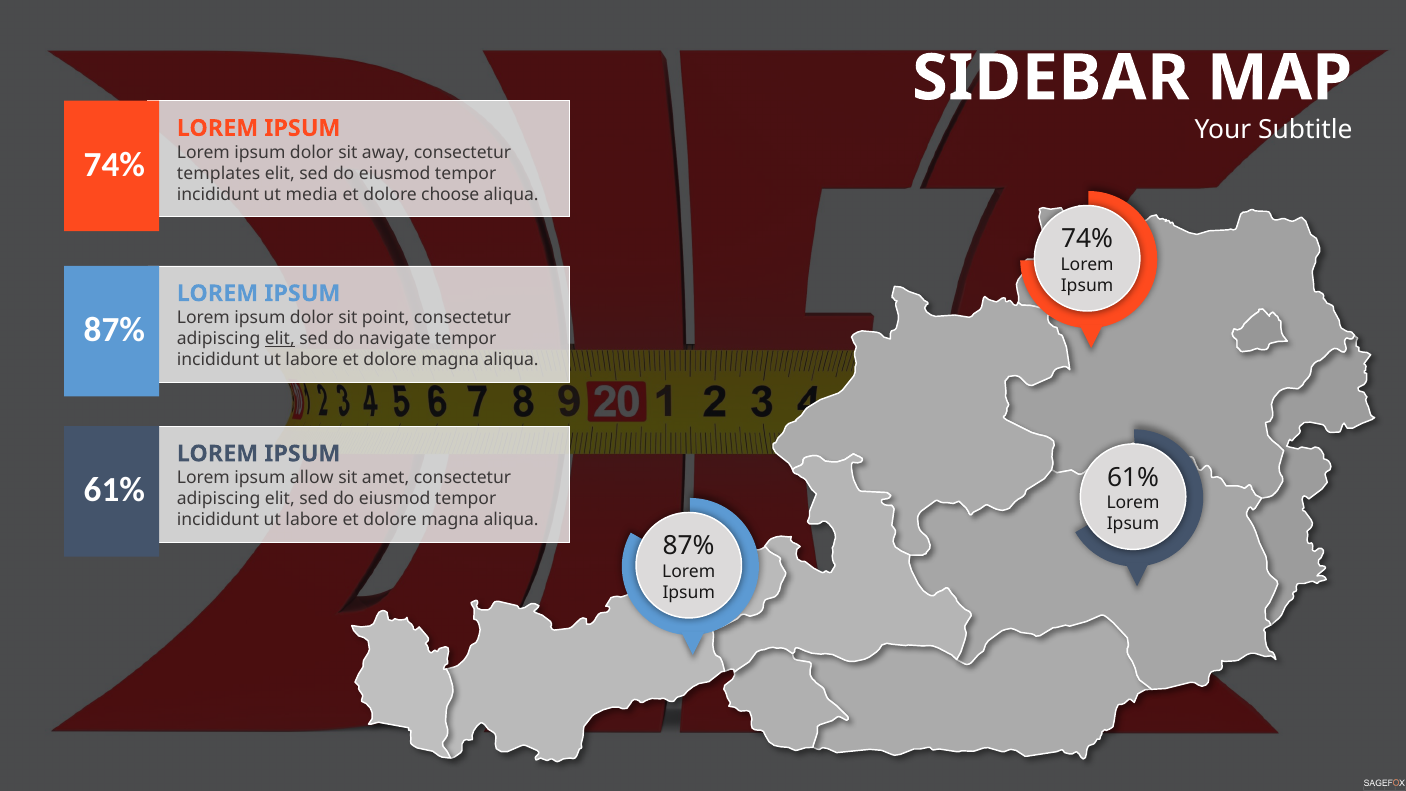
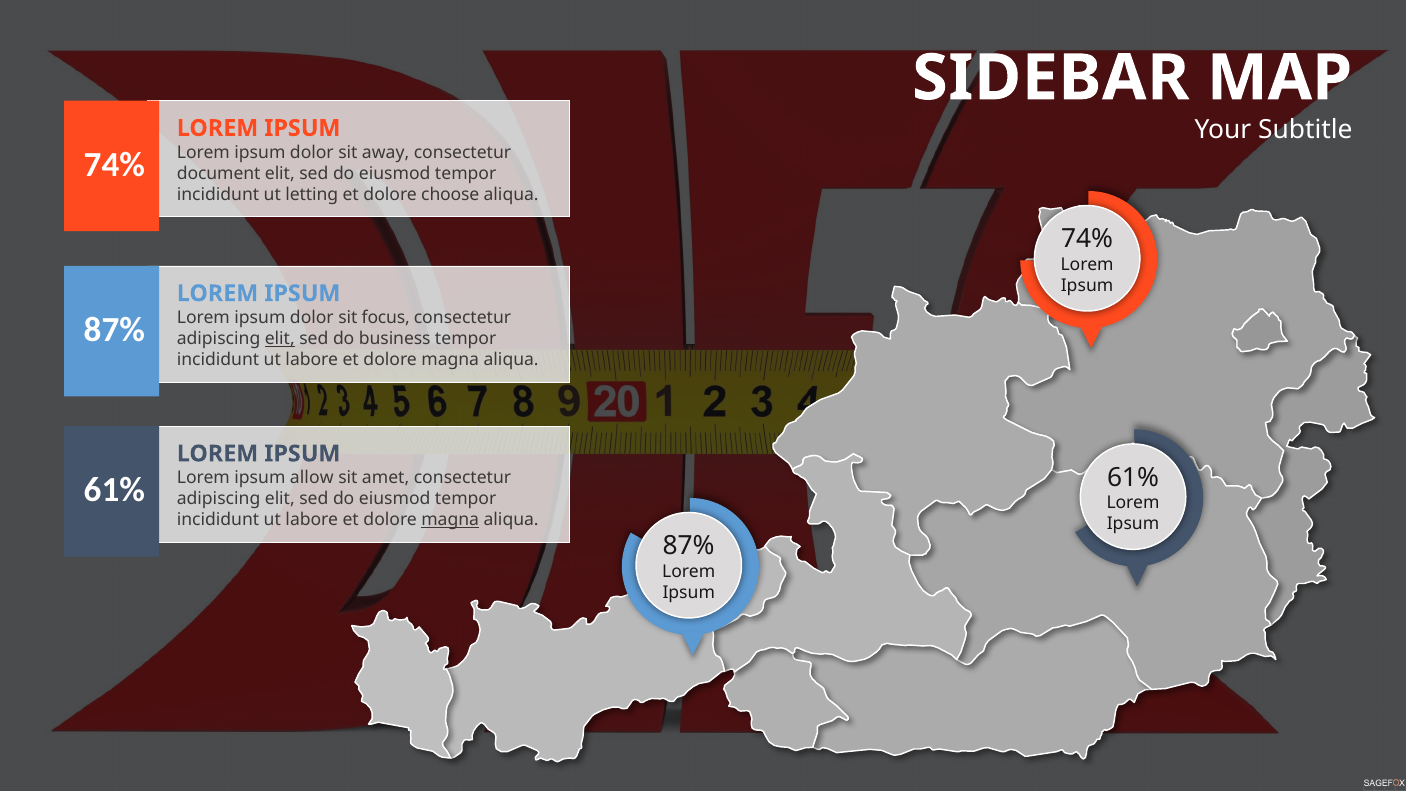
templates: templates -> document (219, 173)
media: media -> letting (312, 195)
point: point -> focus (386, 318)
navigate: navigate -> business (395, 339)
magna underline: none -> present (450, 520)
